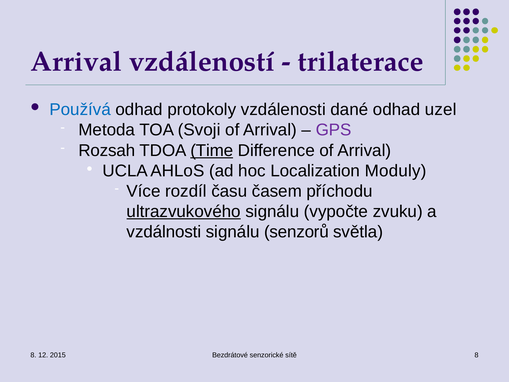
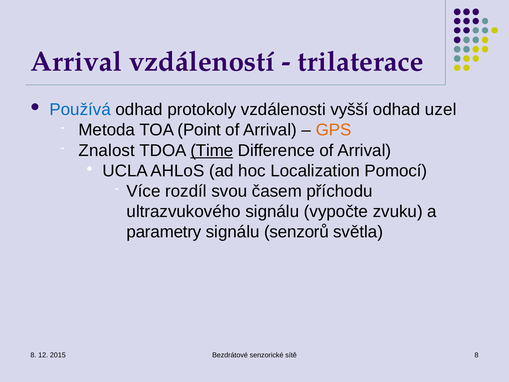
dané: dané -> vyšší (349, 110)
Svoji: Svoji -> Point (199, 130)
GPS colour: purple -> orange (334, 130)
Rozsah: Rozsah -> Znalost (107, 150)
Moduly: Moduly -> Pomocí (396, 171)
času: času -> svou (229, 191)
ultrazvukového underline: present -> none (184, 211)
vzdálnosti: vzdálnosti -> parametry (164, 232)
